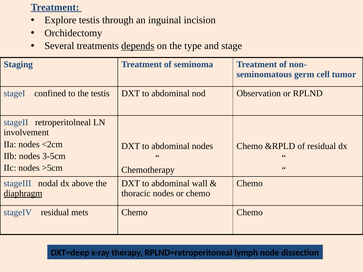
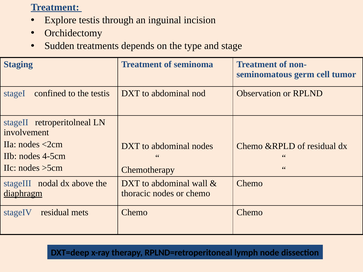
Several: Several -> Sudden (59, 46)
depends underline: present -> none (138, 46)
3-5cm: 3-5cm -> 4-5cm (54, 156)
